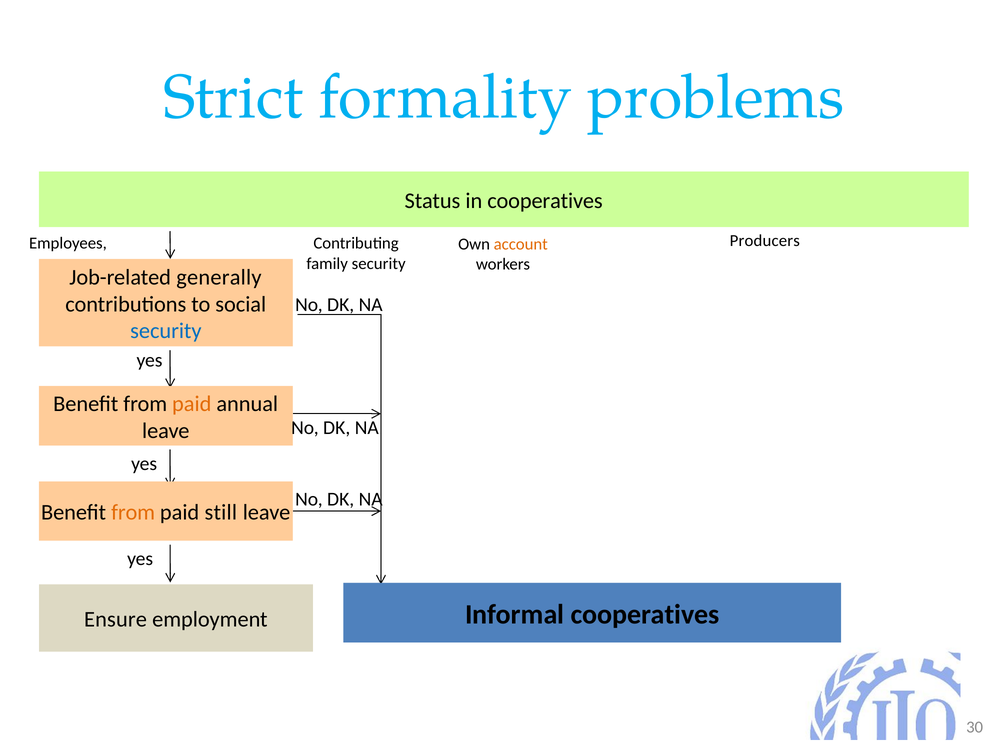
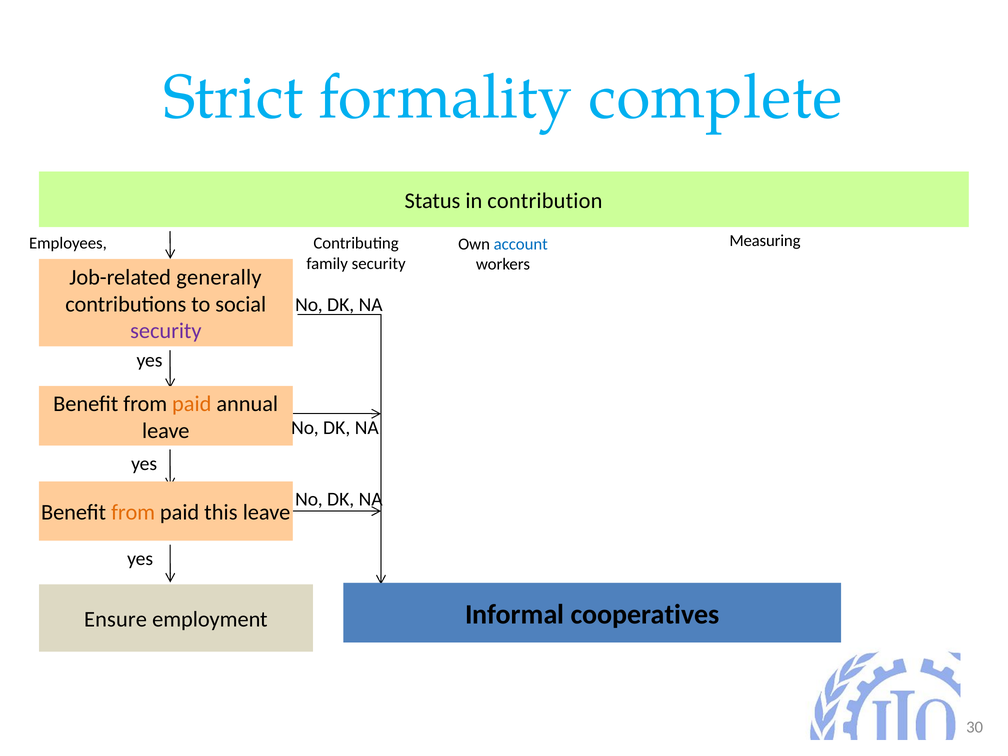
problems: problems -> complete (715, 98)
in cooperatives: cooperatives -> contribution (545, 201)
Producers: Producers -> Measuring (765, 241)
account colour: orange -> blue (521, 244)
security colour: blue -> purple (166, 331)
still: still -> this (221, 513)
